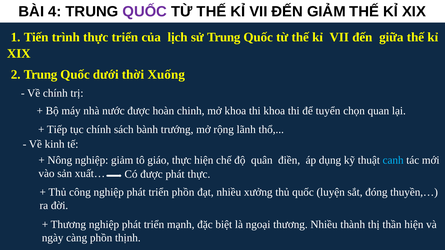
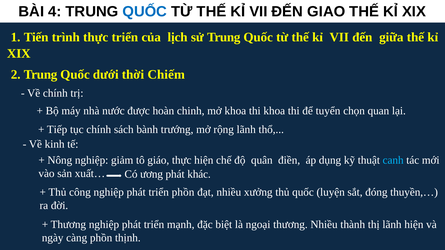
QUỐC colour: purple -> blue (145, 12)
ĐẾN GIẢM: GIẢM -> GIAO (326, 12)
Xuống: Xuống -> Chiếm (166, 75)
Có được: được -> ương (152, 174)
phát thực: thực -> khác (199, 174)
thị thần: thần -> lãnh (392, 225)
